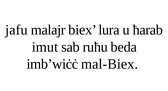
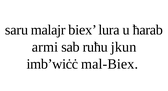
jafu: jafu -> saru (17, 30)
imut: imut -> armi (45, 47)
beda: beda -> jkun (124, 47)
